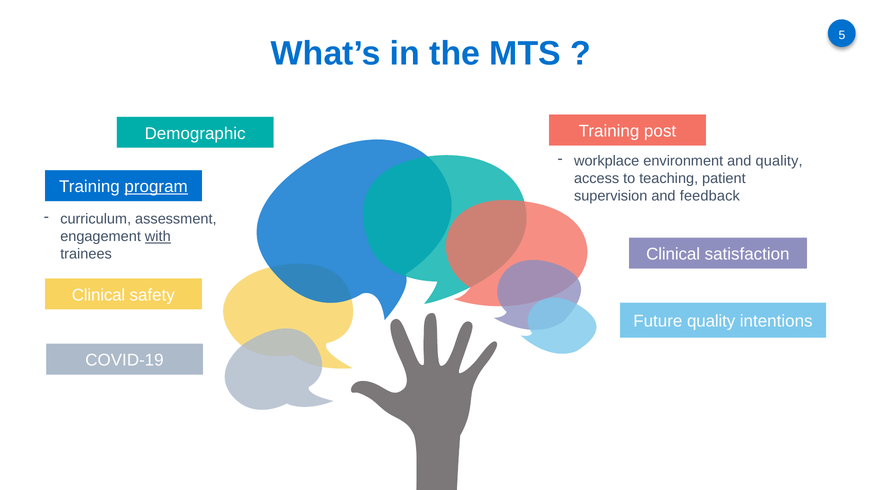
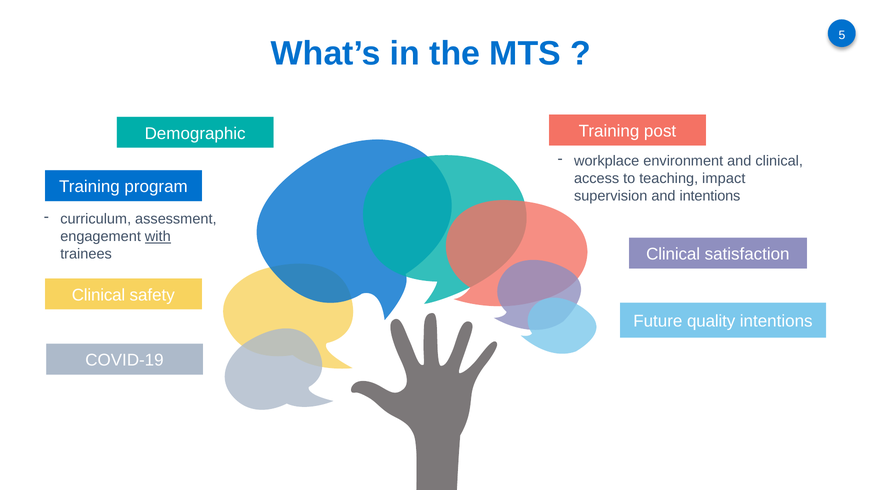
and quality: quality -> clinical (779, 161)
patient: patient -> impact (724, 179)
program underline: present -> none (156, 187)
and feedback: feedback -> intentions (710, 196)
